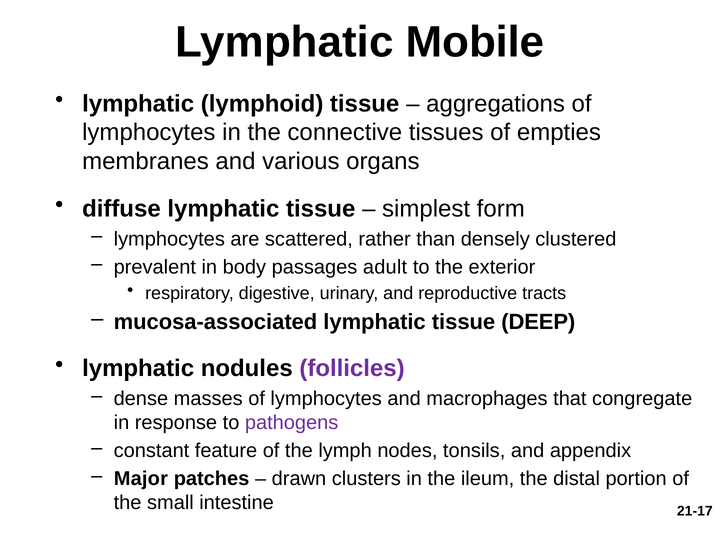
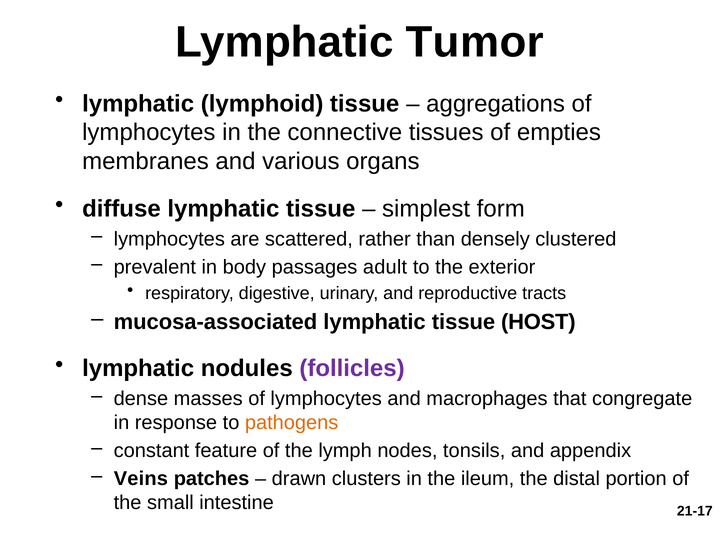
Mobile: Mobile -> Tumor (475, 42)
DEEP: DEEP -> HOST (538, 322)
pathogens colour: purple -> orange (292, 423)
Major: Major -> Veins (141, 479)
